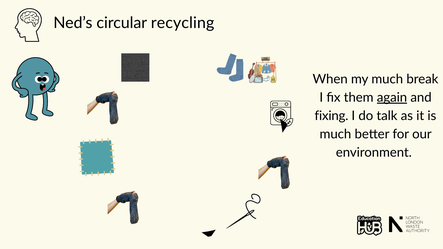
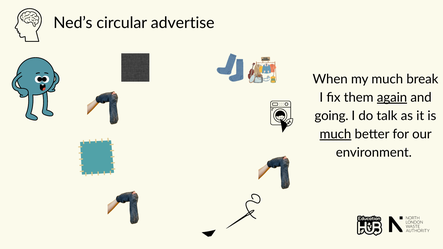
recycling: recycling -> advertise (183, 23)
fixing: fixing -> going (331, 116)
much underline: none -> present (335, 134)
